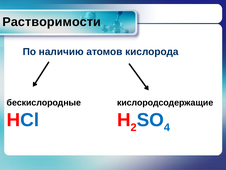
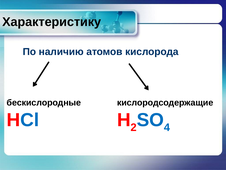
Растворимости: Растворимости -> Характеристику (52, 22)
